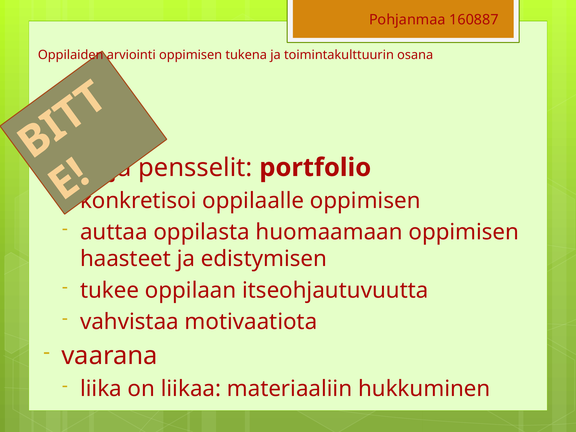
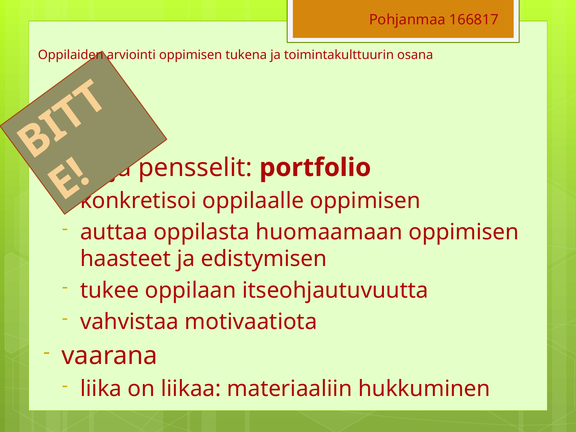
160887: 160887 -> 166817 (474, 20)
